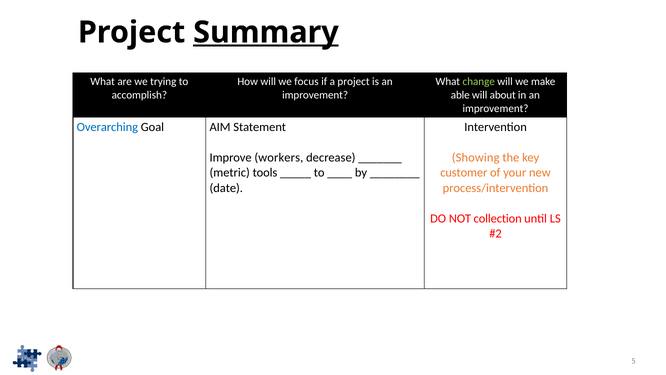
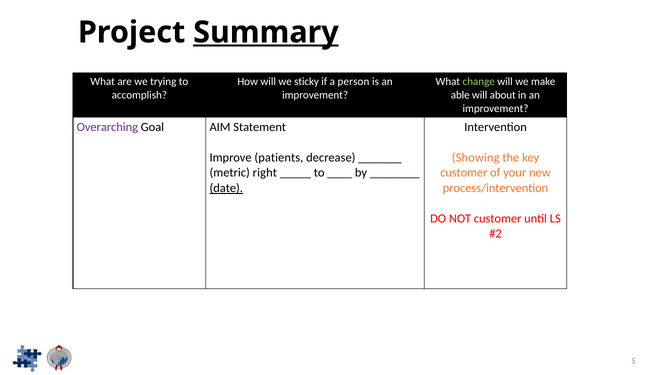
focus: focus -> sticky (307, 82)
a project: project -> person (353, 82)
Overarching colour: blue -> purple (107, 127)
workers: workers -> patients (279, 157)
tools: tools -> right (265, 173)
date underline: none -> present (226, 188)
NOT collection: collection -> customer (498, 218)
